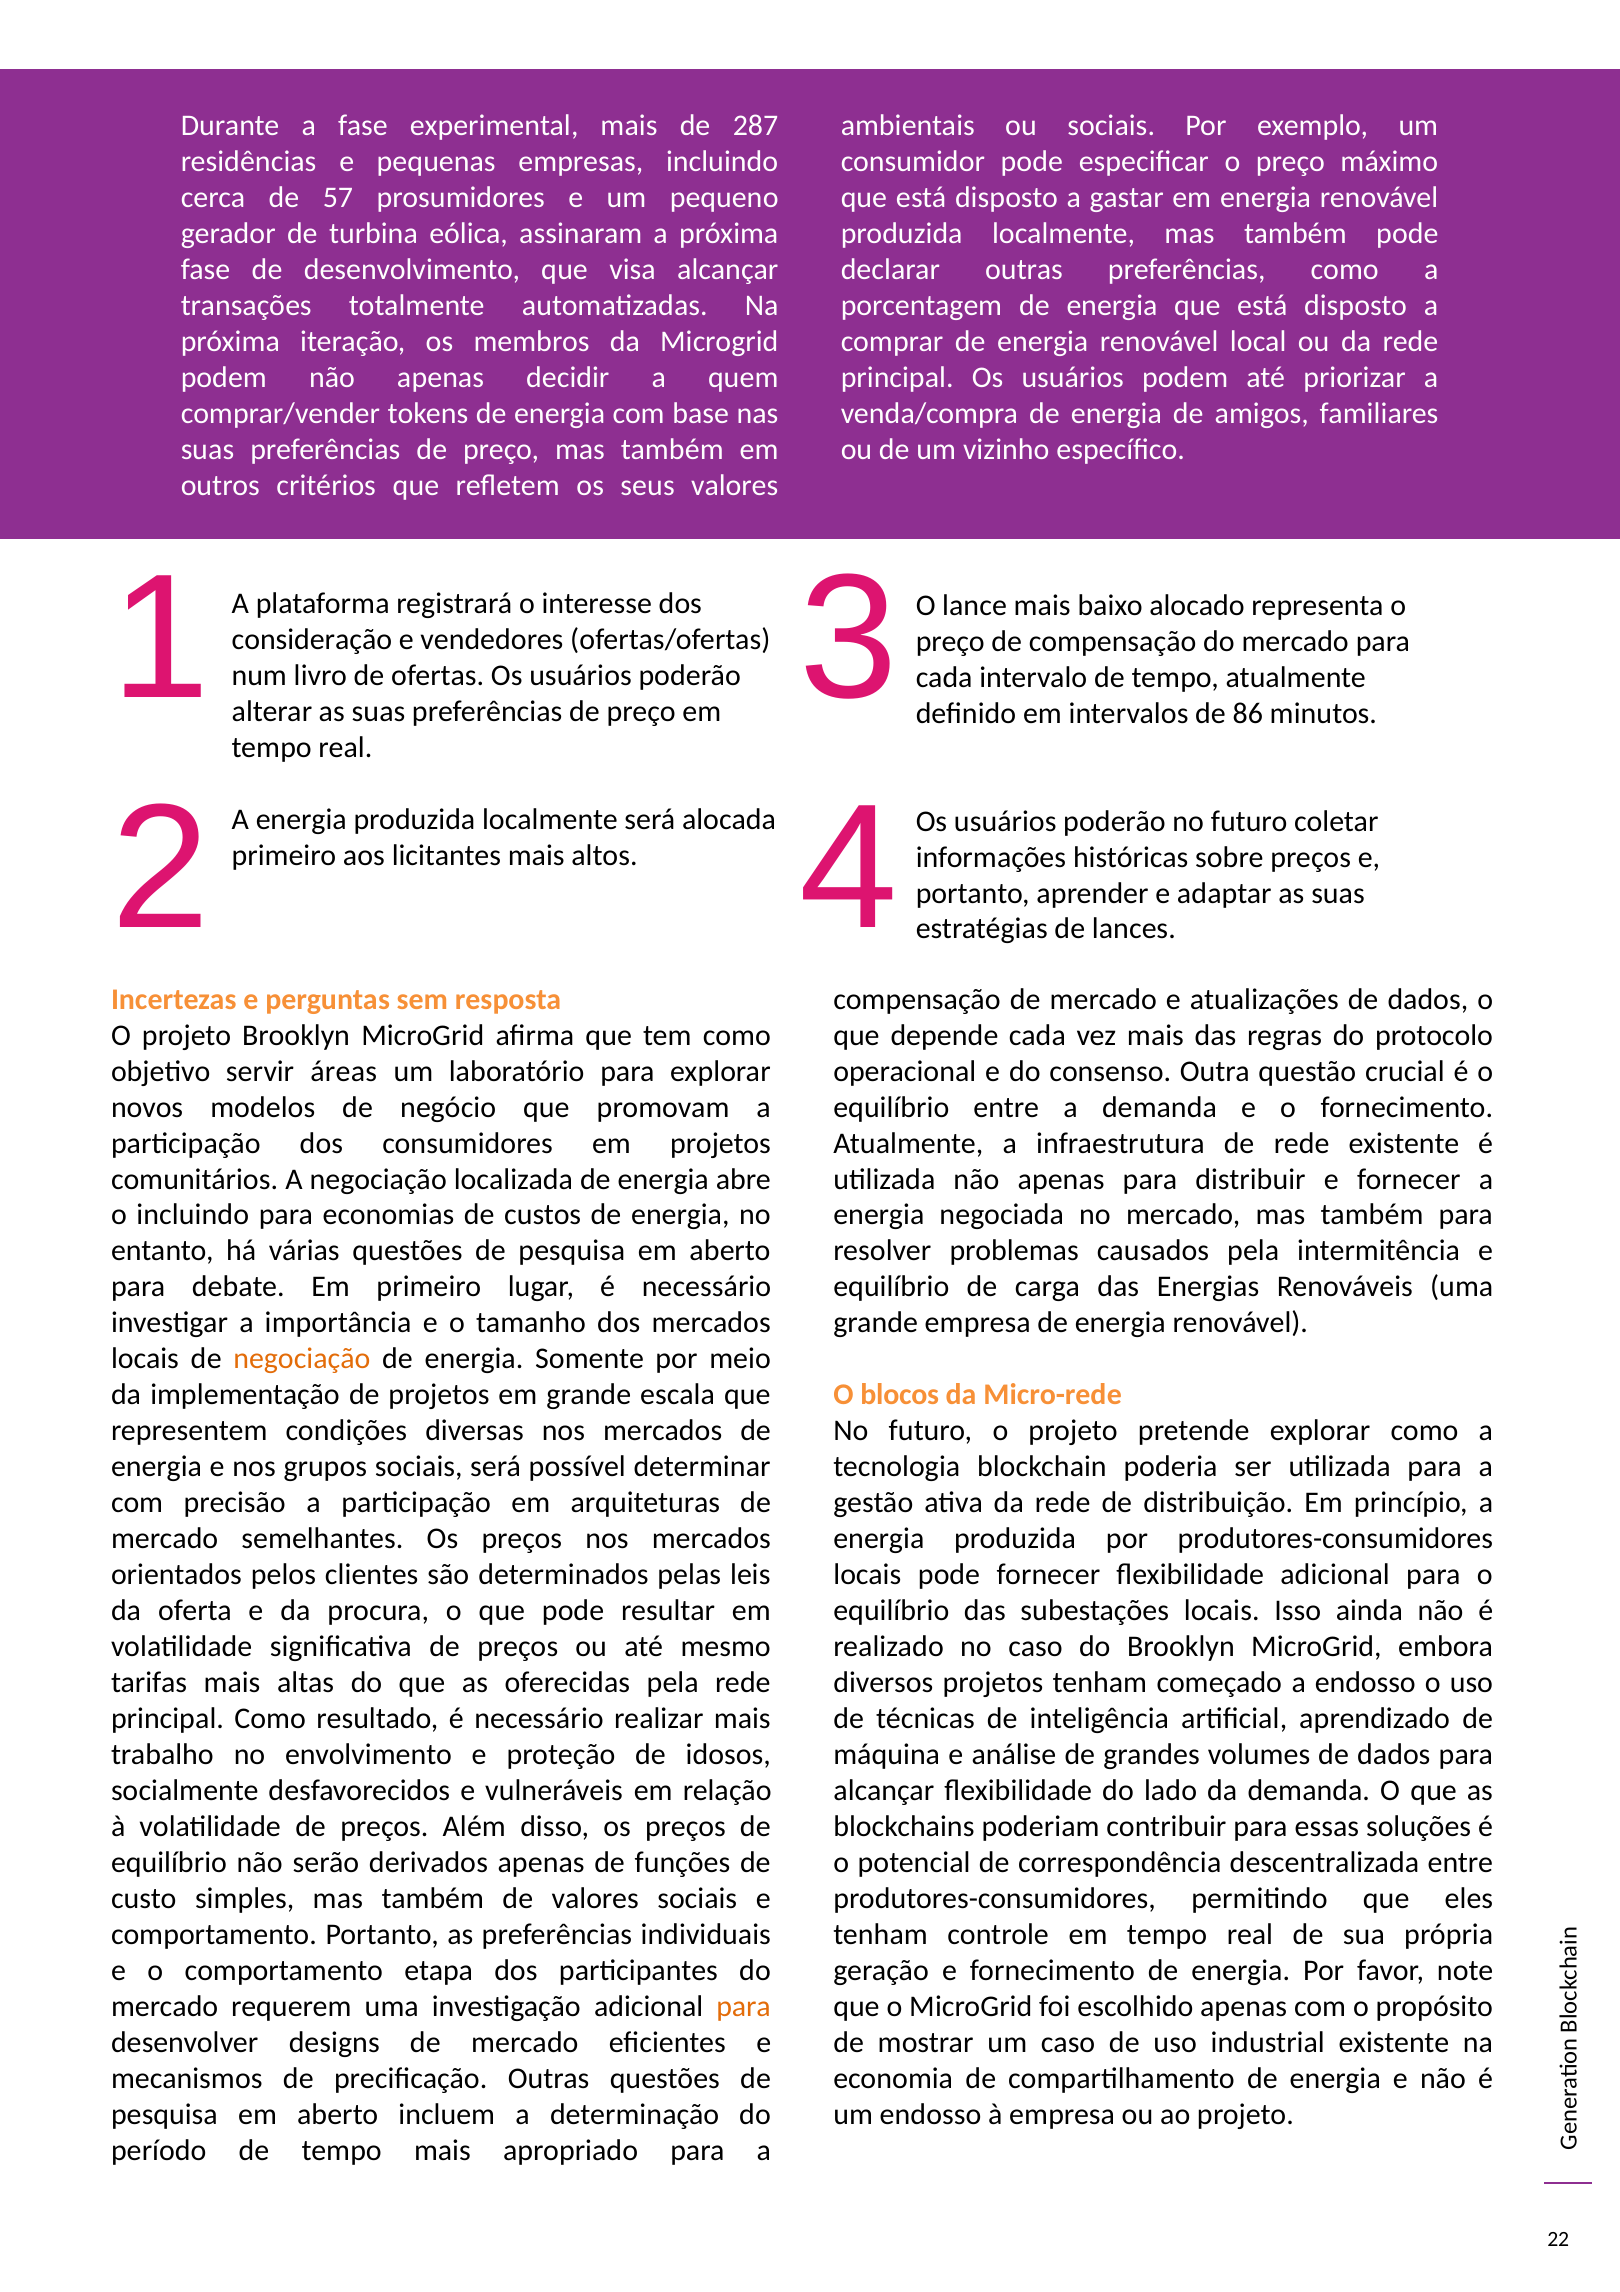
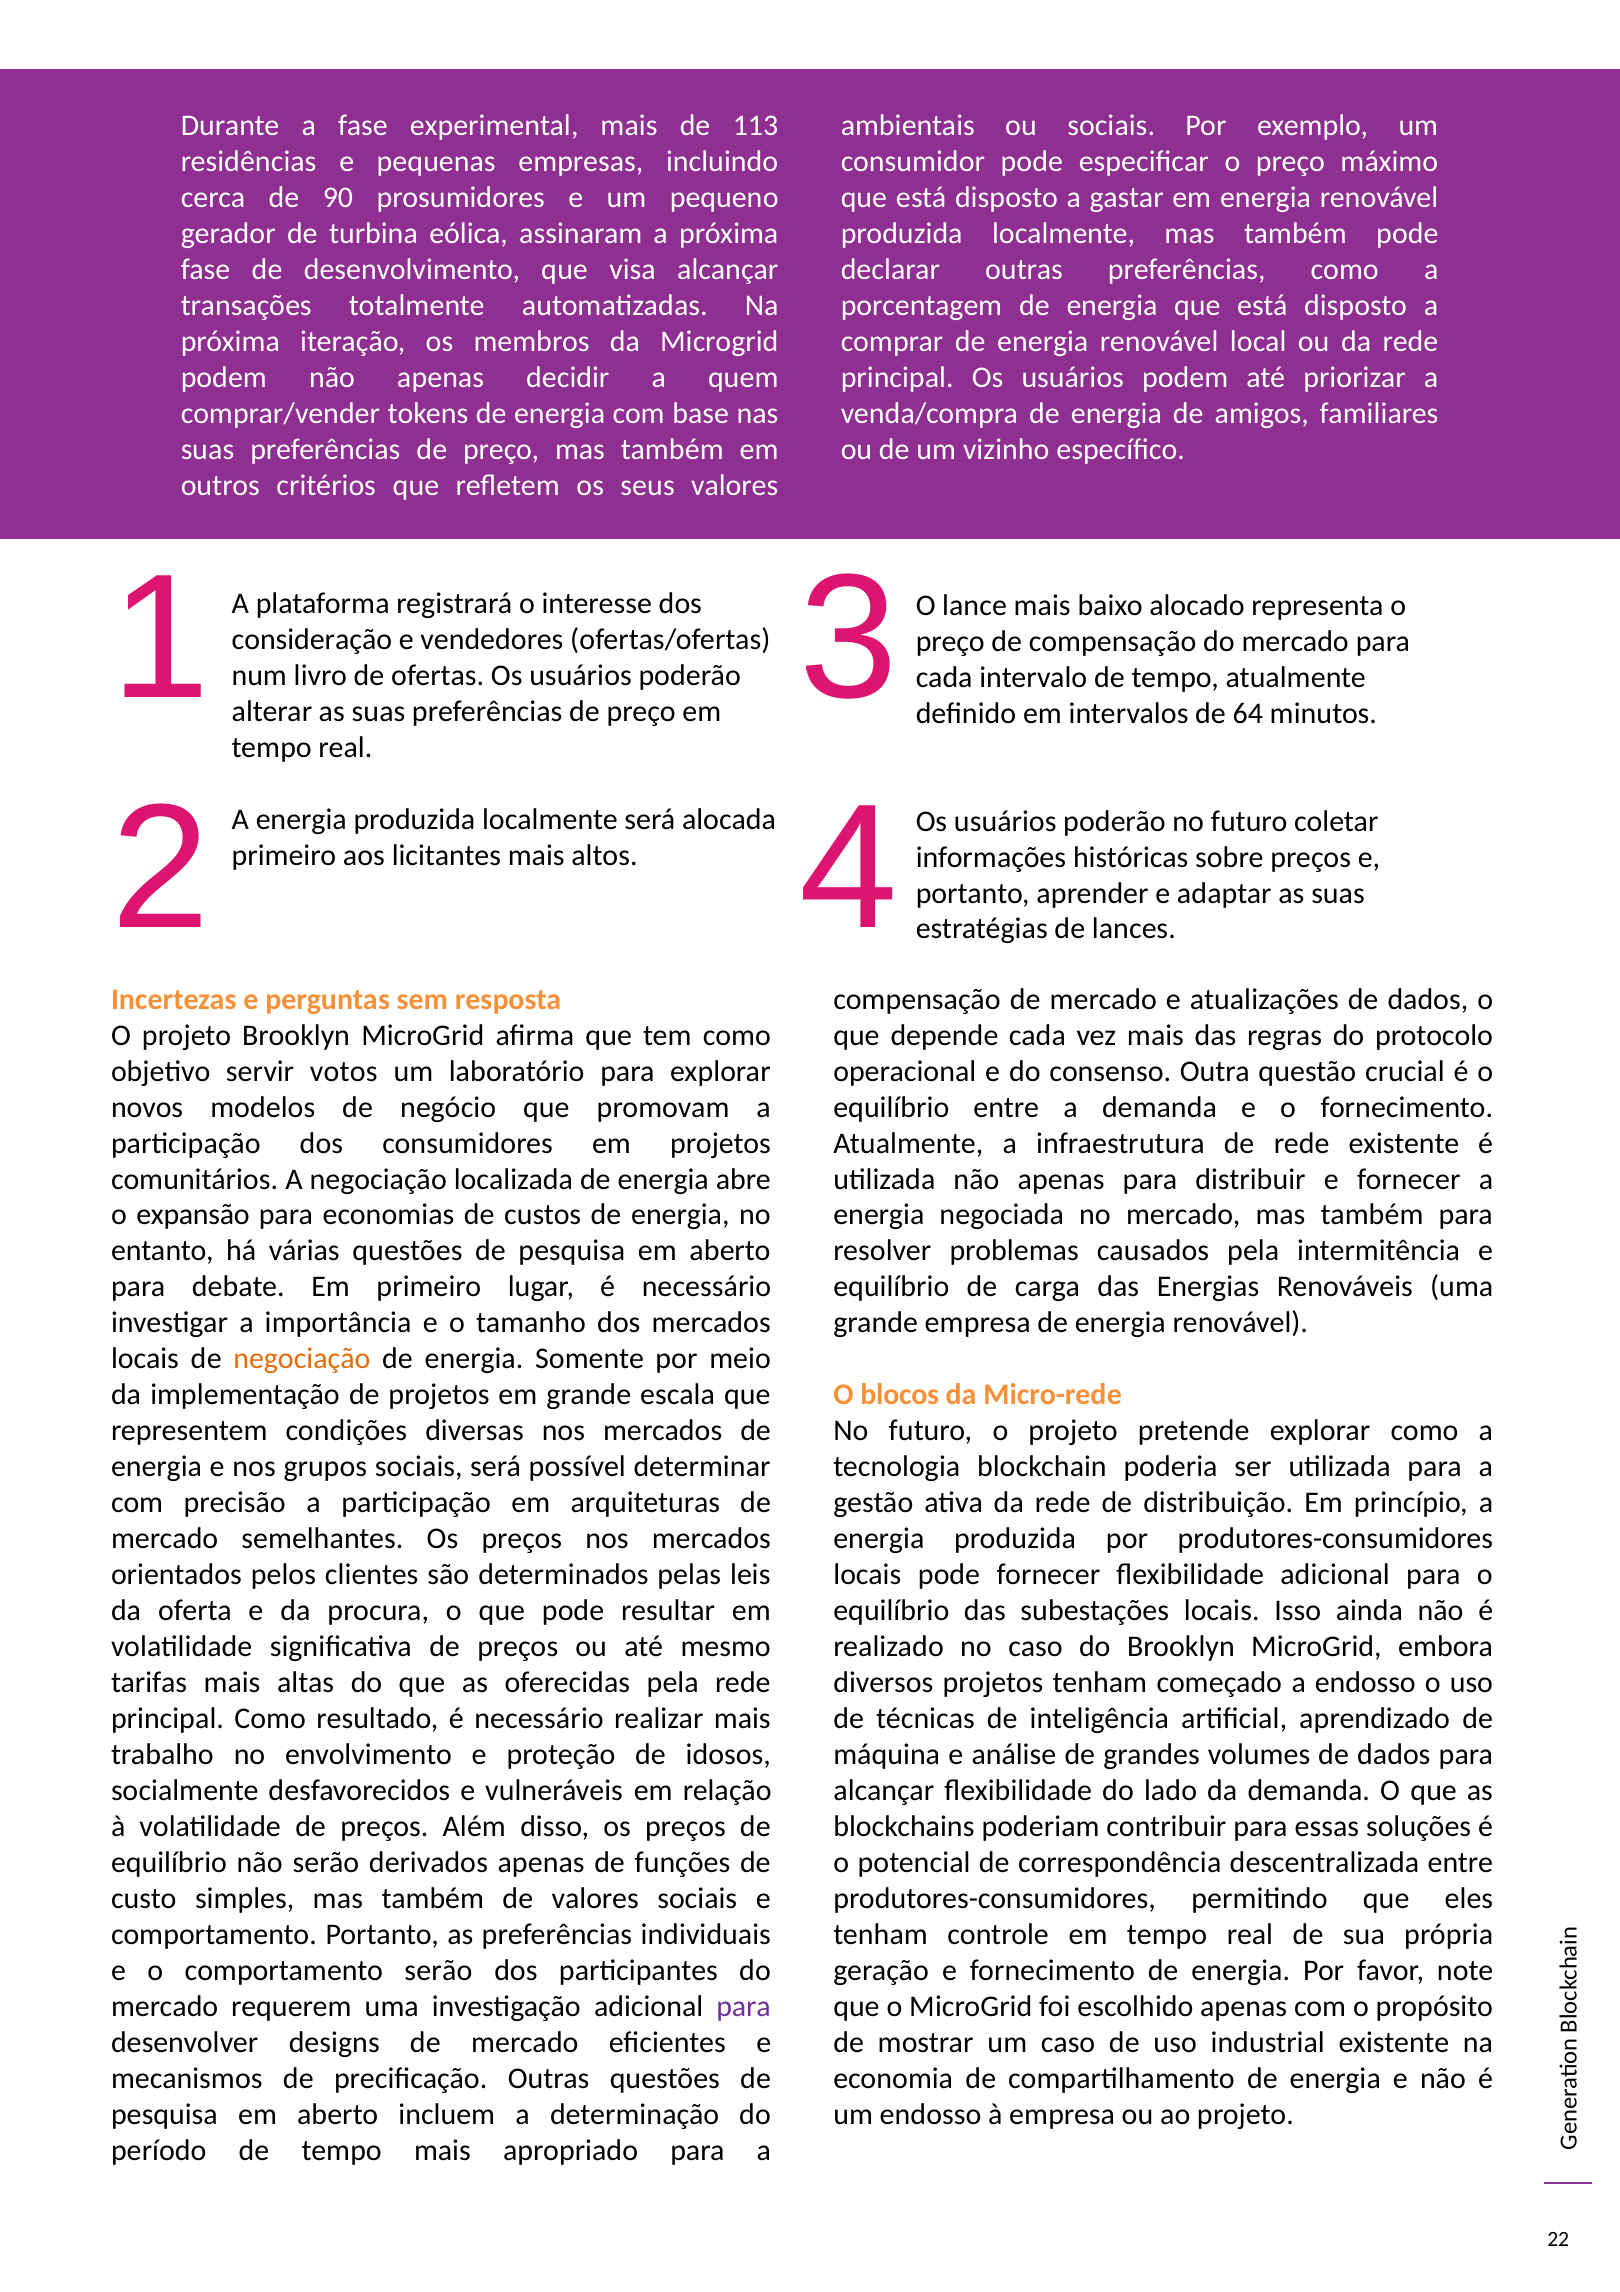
287: 287 -> 113 (755, 126)
57: 57 -> 90 (338, 198)
86: 86 -> 64 (1248, 713)
áreas: áreas -> votos (344, 1071)
o incluindo: incluindo -> expansão (193, 1215)
comportamento etapa: etapa -> serão (438, 1970)
para colour: orange -> purple (744, 2006)
